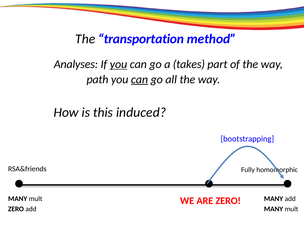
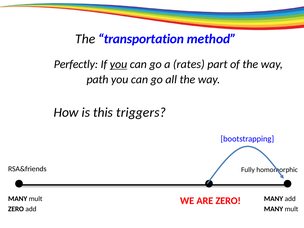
Analyses: Analyses -> Perfectly (76, 64)
takes: takes -> rates (189, 64)
can underline: present -> none (140, 79)
induced: induced -> triggers (141, 112)
